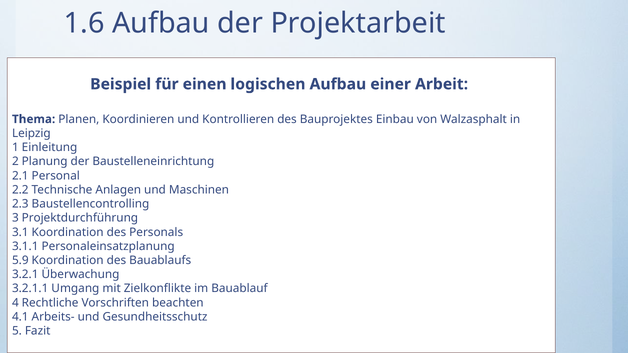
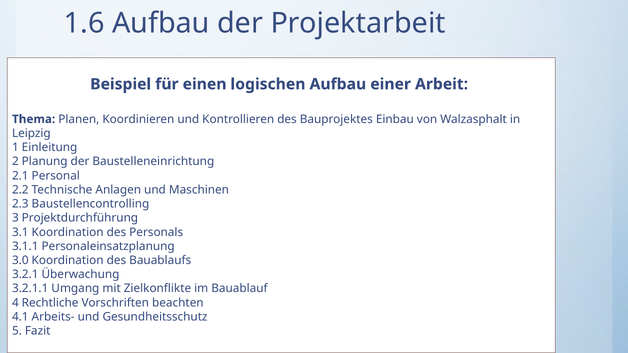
5.9: 5.9 -> 3.0 (20, 261)
